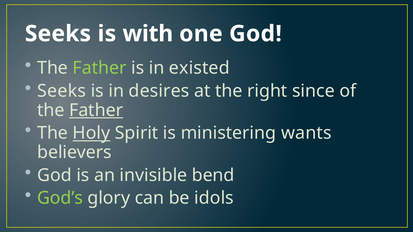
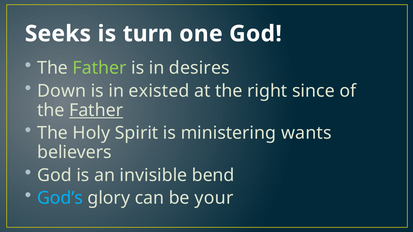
with: with -> turn (148, 34)
existed: existed -> desires (199, 68)
Seeks: Seeks -> Down (62, 91)
desires: desires -> existed (159, 91)
Holy underline: present -> none (91, 133)
God’s colour: light green -> light blue (60, 198)
idols: idols -> your (214, 198)
